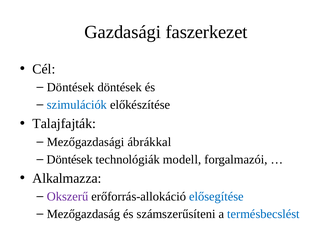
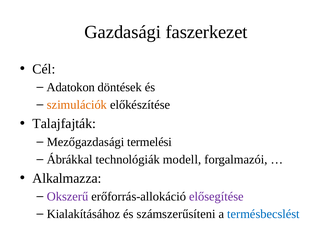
Döntések: Döntések -> Adatokon (71, 87)
szimulációk colour: blue -> orange (77, 105)
ábrákkal: ábrákkal -> termelési (150, 142)
Döntések: Döntések -> Ábrákkal (70, 159)
elősegítése colour: blue -> purple (216, 197)
Mezőgazdaság: Mezőgazdaság -> Kialakításához (84, 214)
